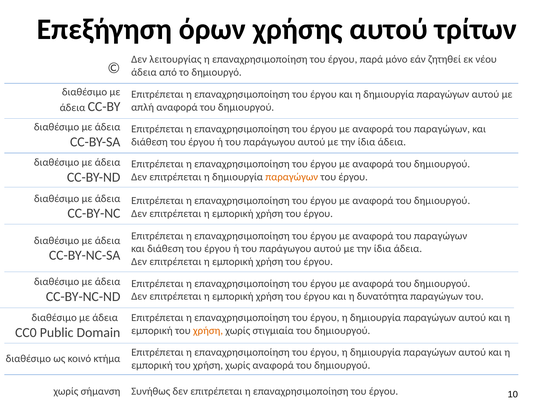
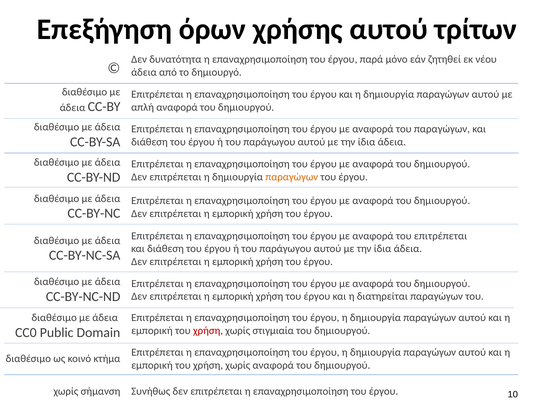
λειτουργίας: λειτουργίας -> δυνατότητα (175, 59)
παραγώγων: παραγώγων -> επιτρέπεται (441, 236)
δυνατότητα: δυνατότητα -> διατηρείται (382, 297)
χρήση colour: orange -> red (208, 331)
